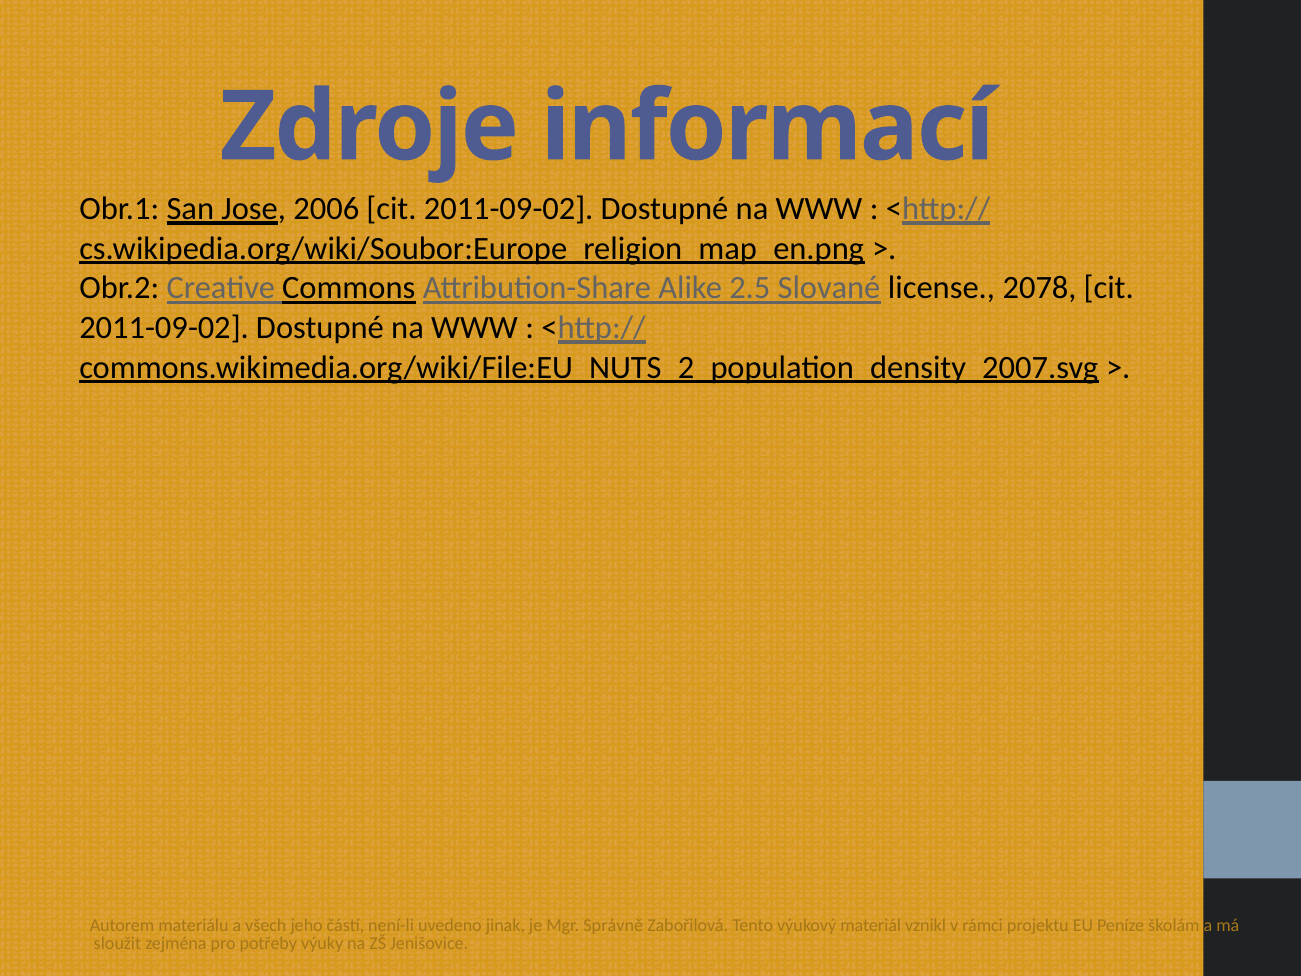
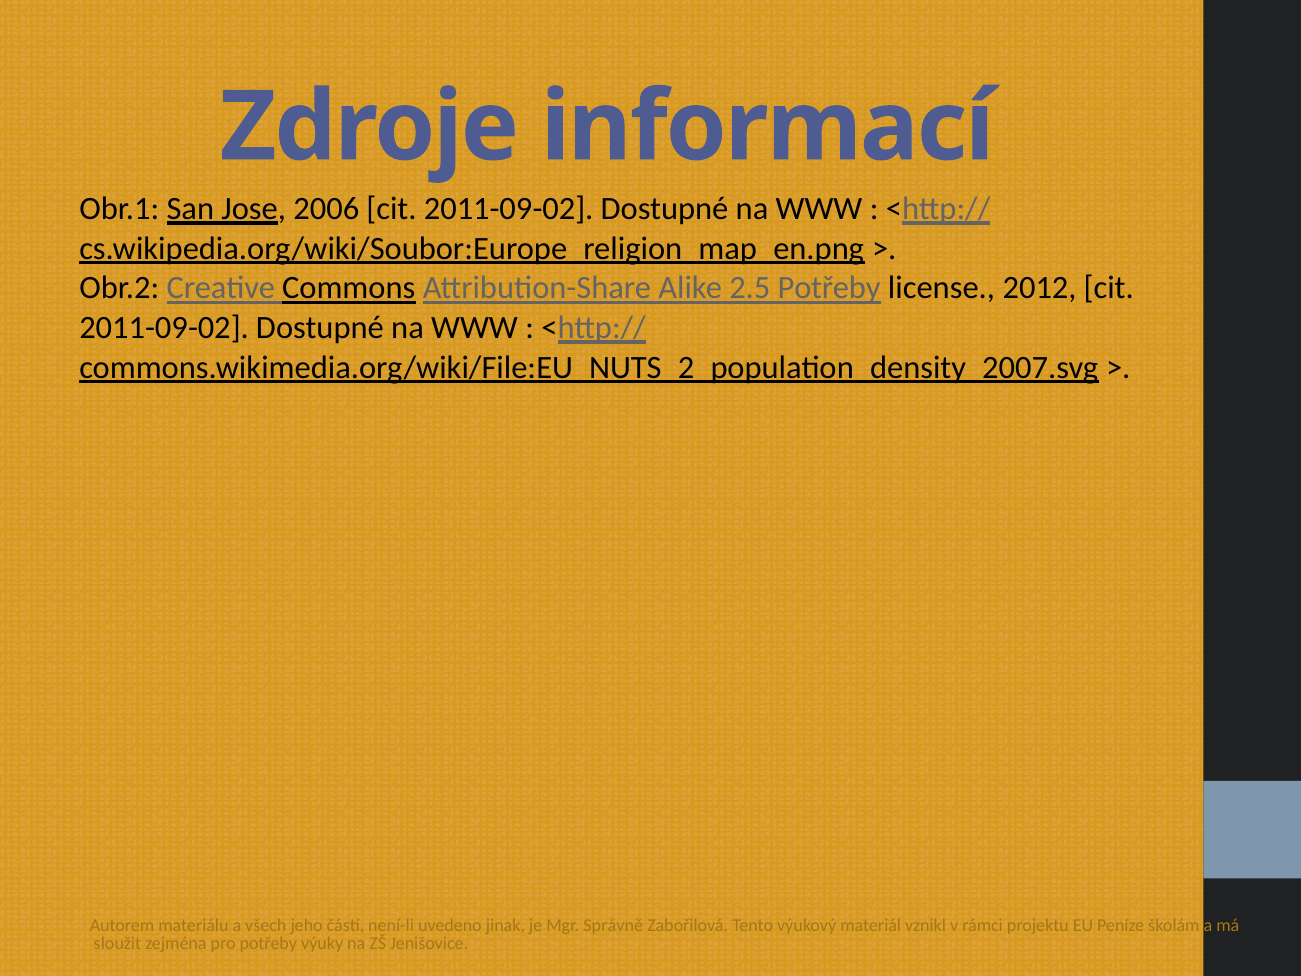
2.5 Slované: Slované -> Potřeby (829, 288)
2078: 2078 -> 2012 (1040, 288)
